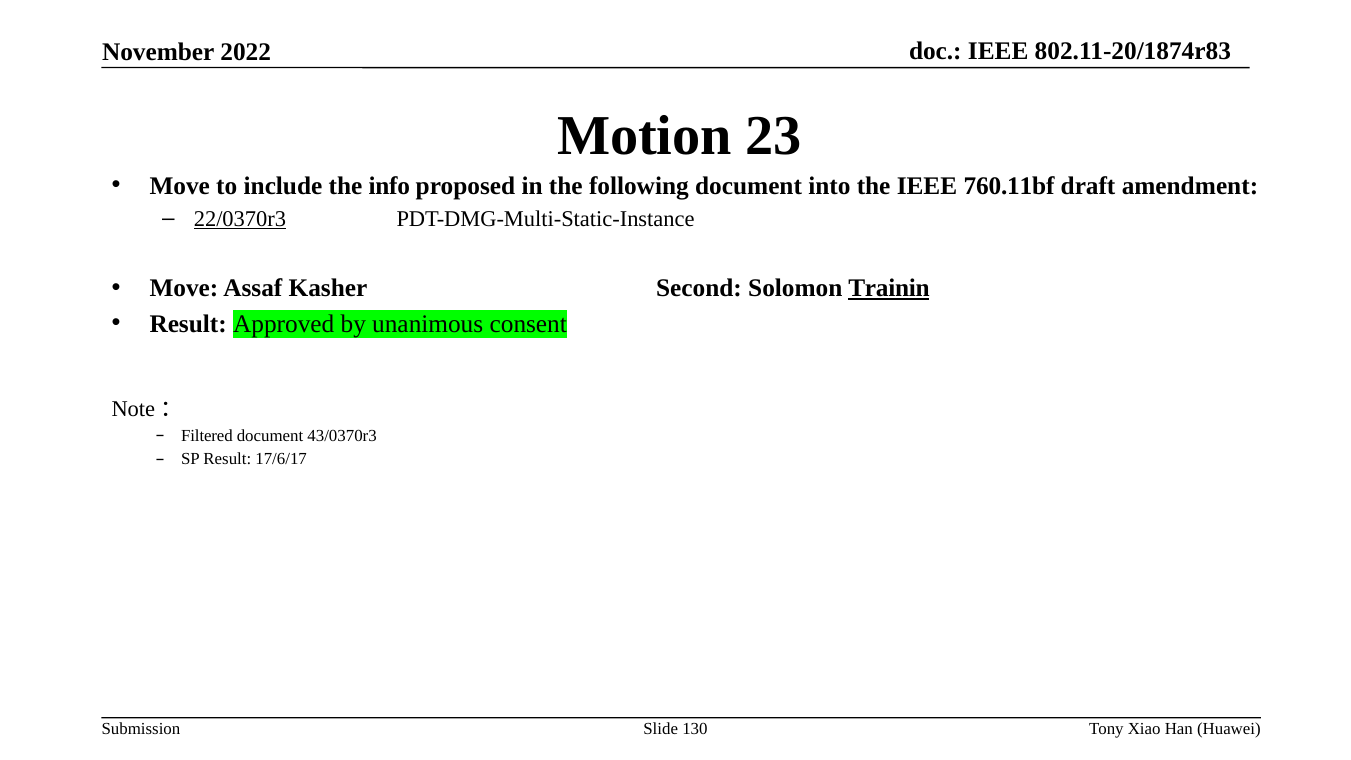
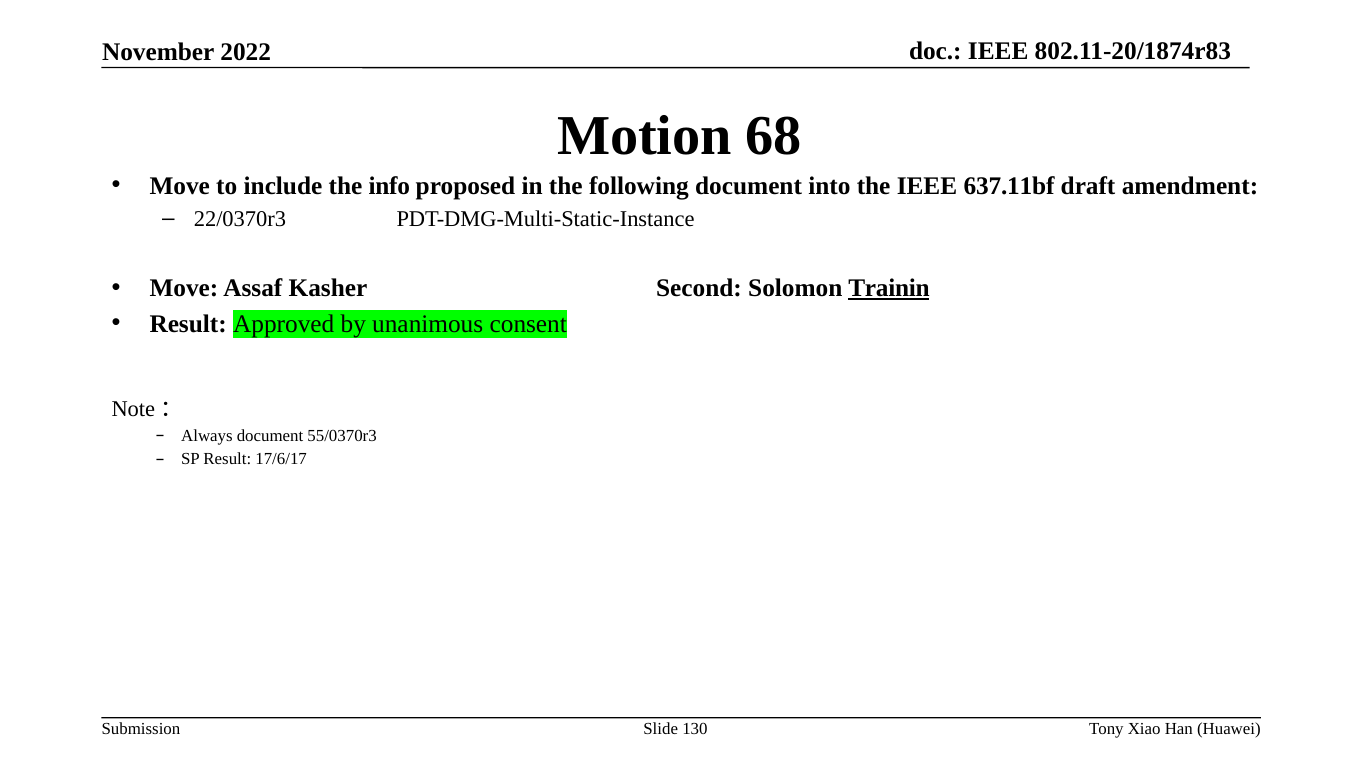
23: 23 -> 68 (774, 136)
760.11bf: 760.11bf -> 637.11bf (1009, 186)
22/0370r3 underline: present -> none (240, 219)
Filtered: Filtered -> Always (207, 436)
43/0370r3: 43/0370r3 -> 55/0370r3 (342, 436)
